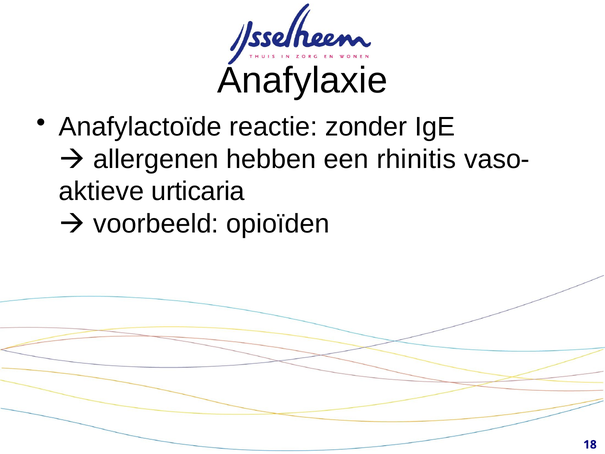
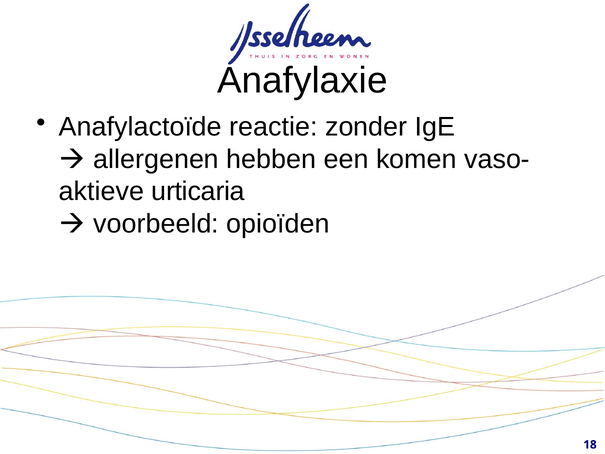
rhinitis: rhinitis -> komen (416, 159)
